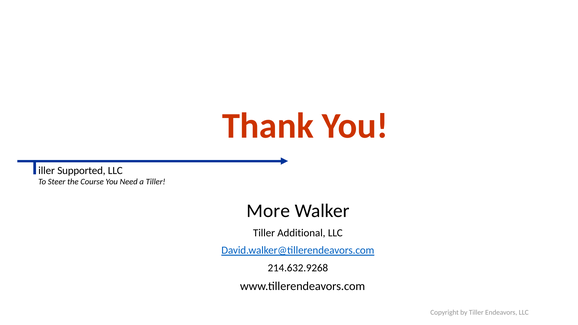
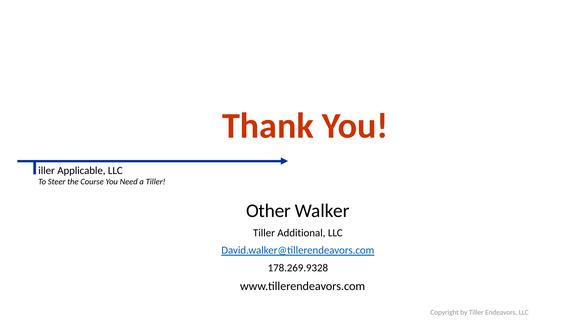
Supported: Supported -> Applicable (81, 171)
More: More -> Other (268, 211)
214.632.9268: 214.632.9268 -> 178.269.9328 (298, 268)
